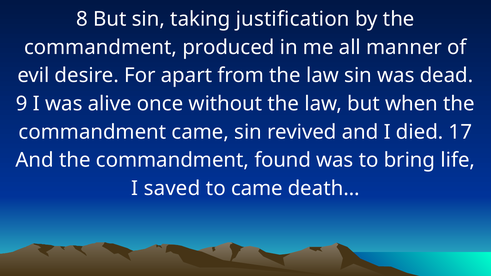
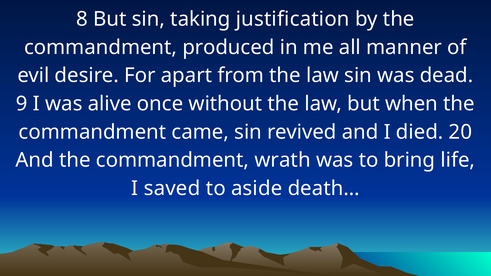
17: 17 -> 20 (460, 132)
found: found -> wrath (283, 160)
to came: came -> aside (257, 188)
